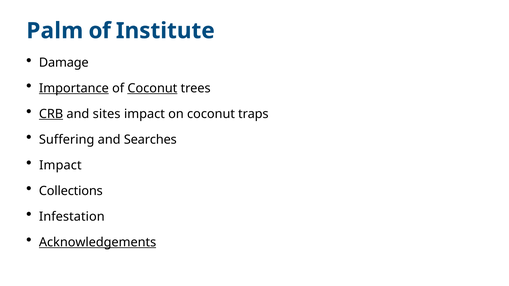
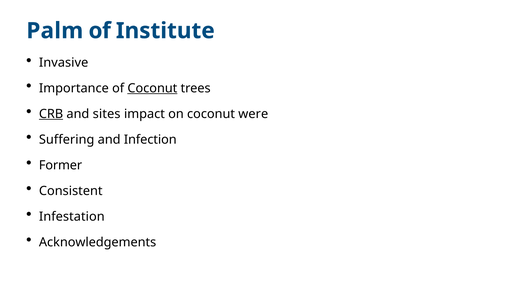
Damage: Damage -> Invasive (64, 63)
Importance underline: present -> none (74, 88)
traps: traps -> were (253, 114)
Searches: Searches -> Infection (150, 140)
Impact: Impact -> Former (61, 165)
Collections: Collections -> Consistent (71, 191)
Acknowledgements underline: present -> none (98, 242)
